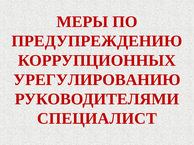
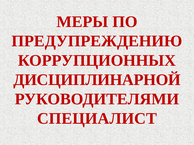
УРЕГУЛИРОВАНИЮ: УРЕГУЛИРОВАНИЮ -> ДИСЦИПЛИНАРНОЙ (97, 80)
